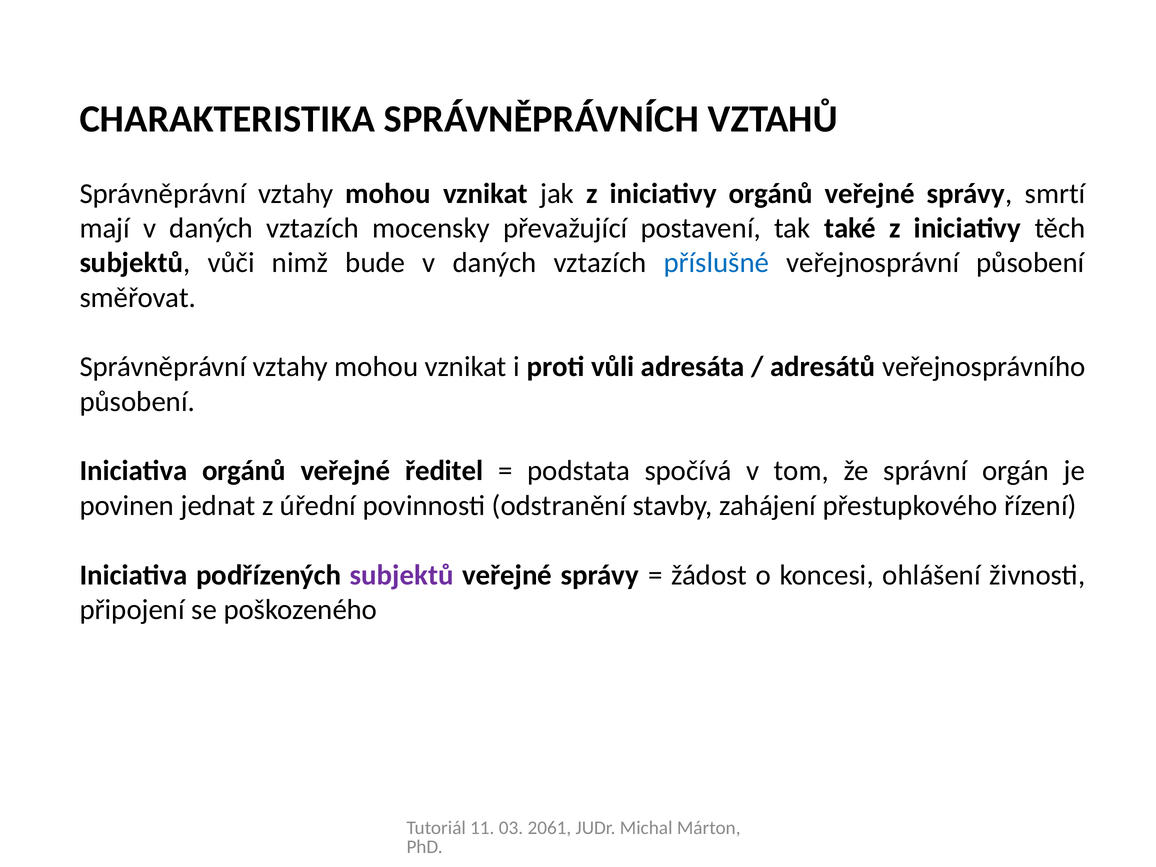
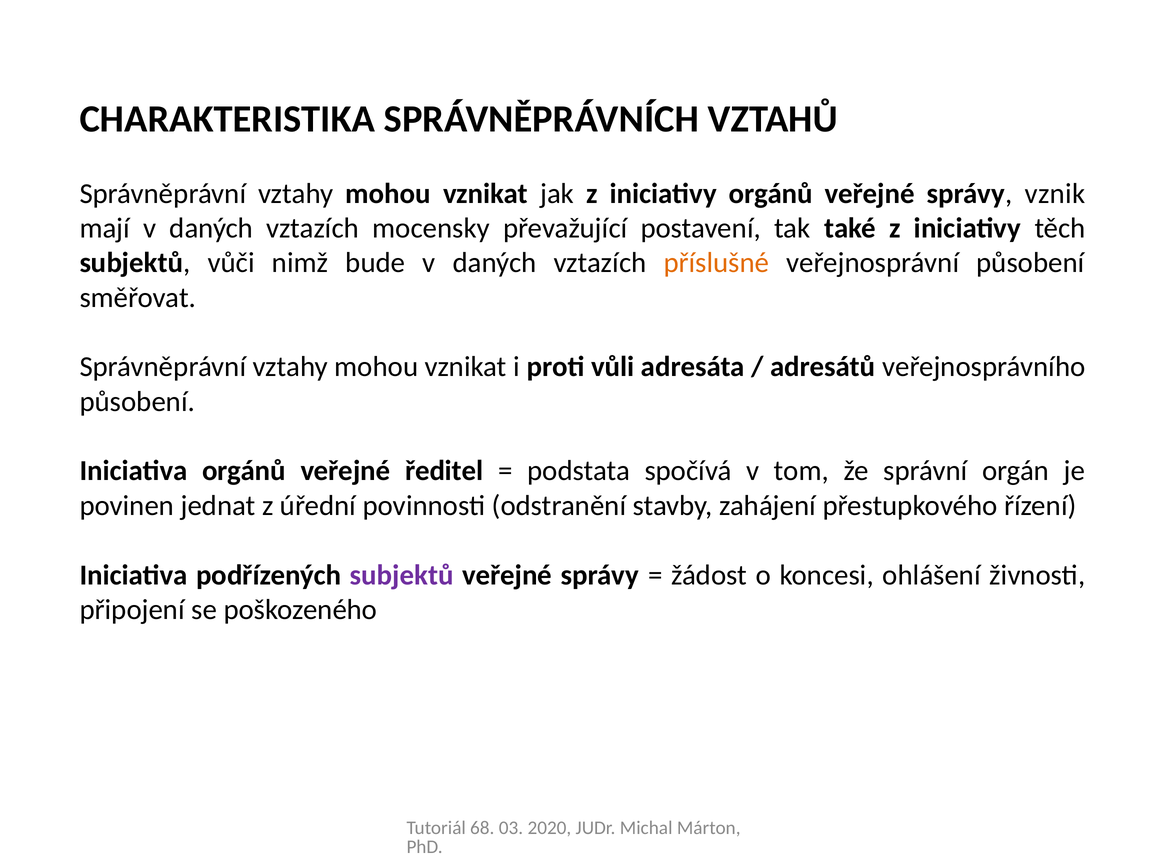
smrtí: smrtí -> vznik (1055, 193)
příslušné colour: blue -> orange (716, 263)
11: 11 -> 68 (482, 828)
2061: 2061 -> 2020 (549, 828)
